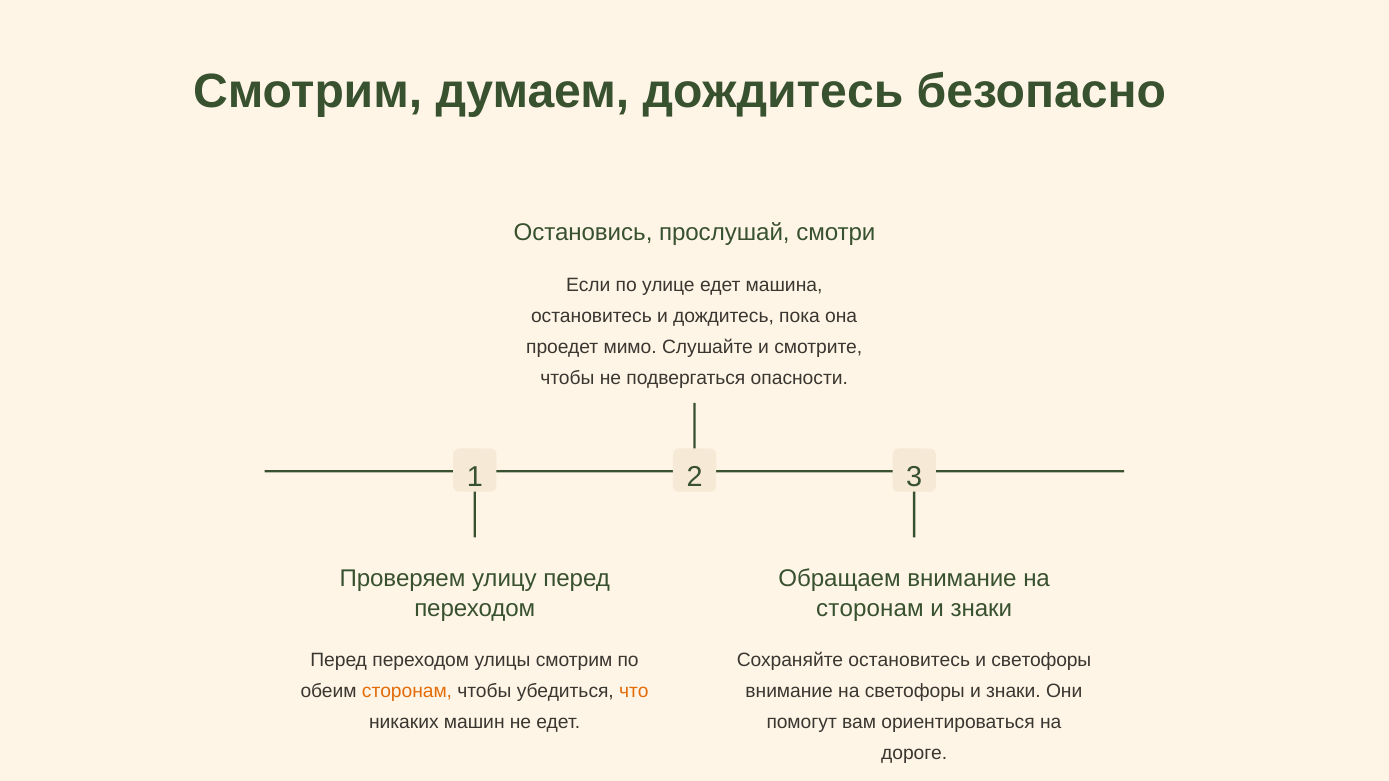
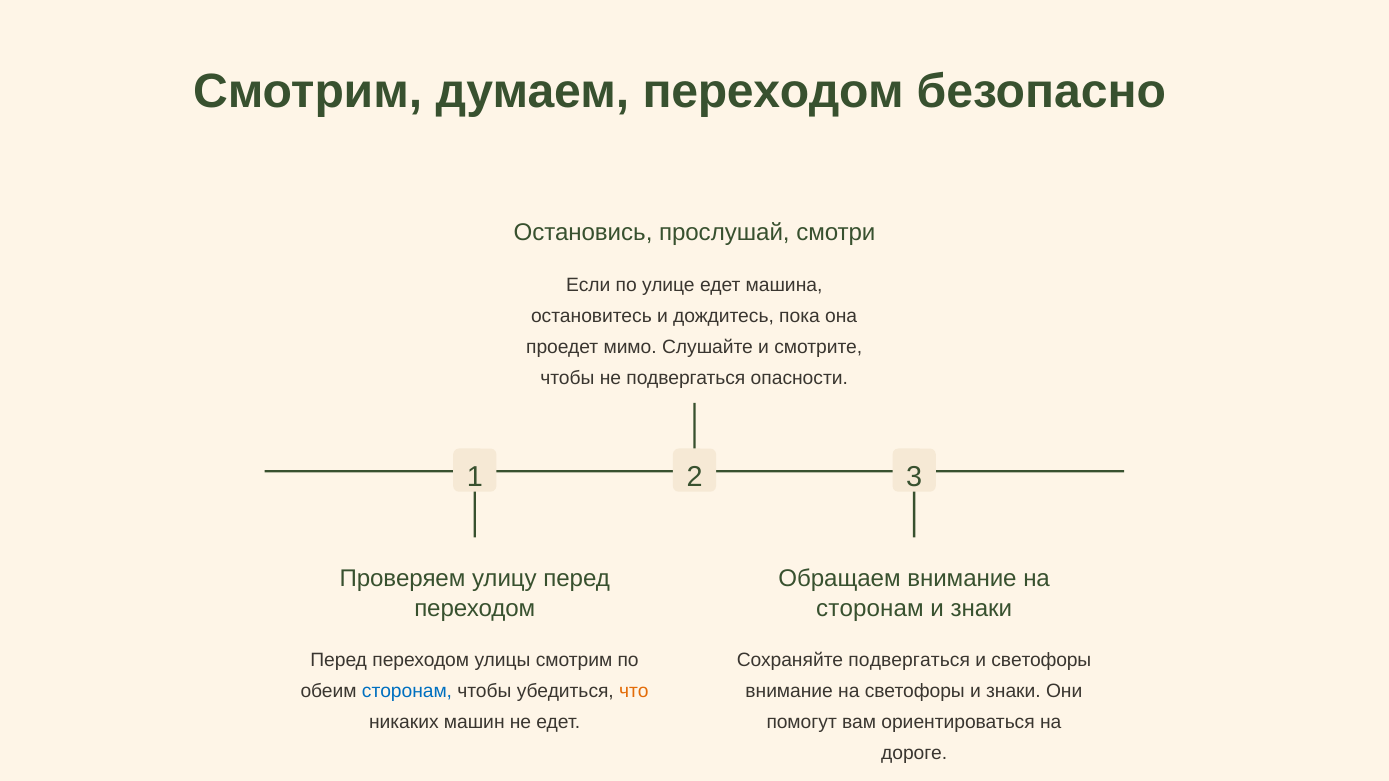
думаем дождитесь: дождитесь -> переходом (773, 92)
Сохраняйте остановитесь: остановитесь -> подвергаться (909, 661)
сторонам colour: orange -> blue (407, 692)
